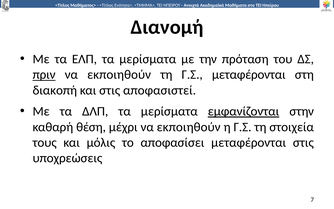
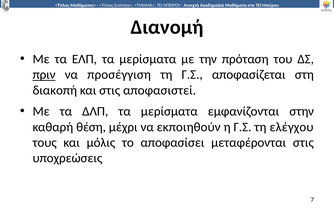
εκποιηθούν: εκποιηθούν -> προσέγγιση (119, 75)
Γ.Σ μεταφέρονται: μεταφέρονται -> αποφασίζεται (249, 75)
εμφανίζονται underline: present -> none (244, 111)
στοιχεία: στοιχεία -> ελέγχου (292, 127)
